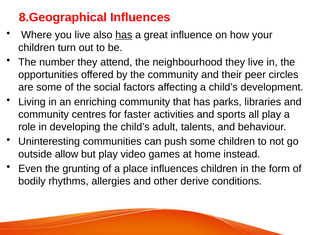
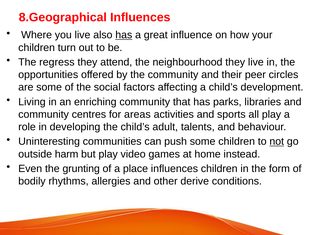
number: number -> regress (57, 62)
faster: faster -> areas (137, 115)
not underline: none -> present (277, 142)
allow: allow -> harm (67, 154)
